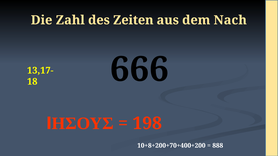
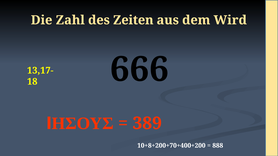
Nach: Nach -> Wird (230, 20)
198: 198 -> 389 (147, 124)
